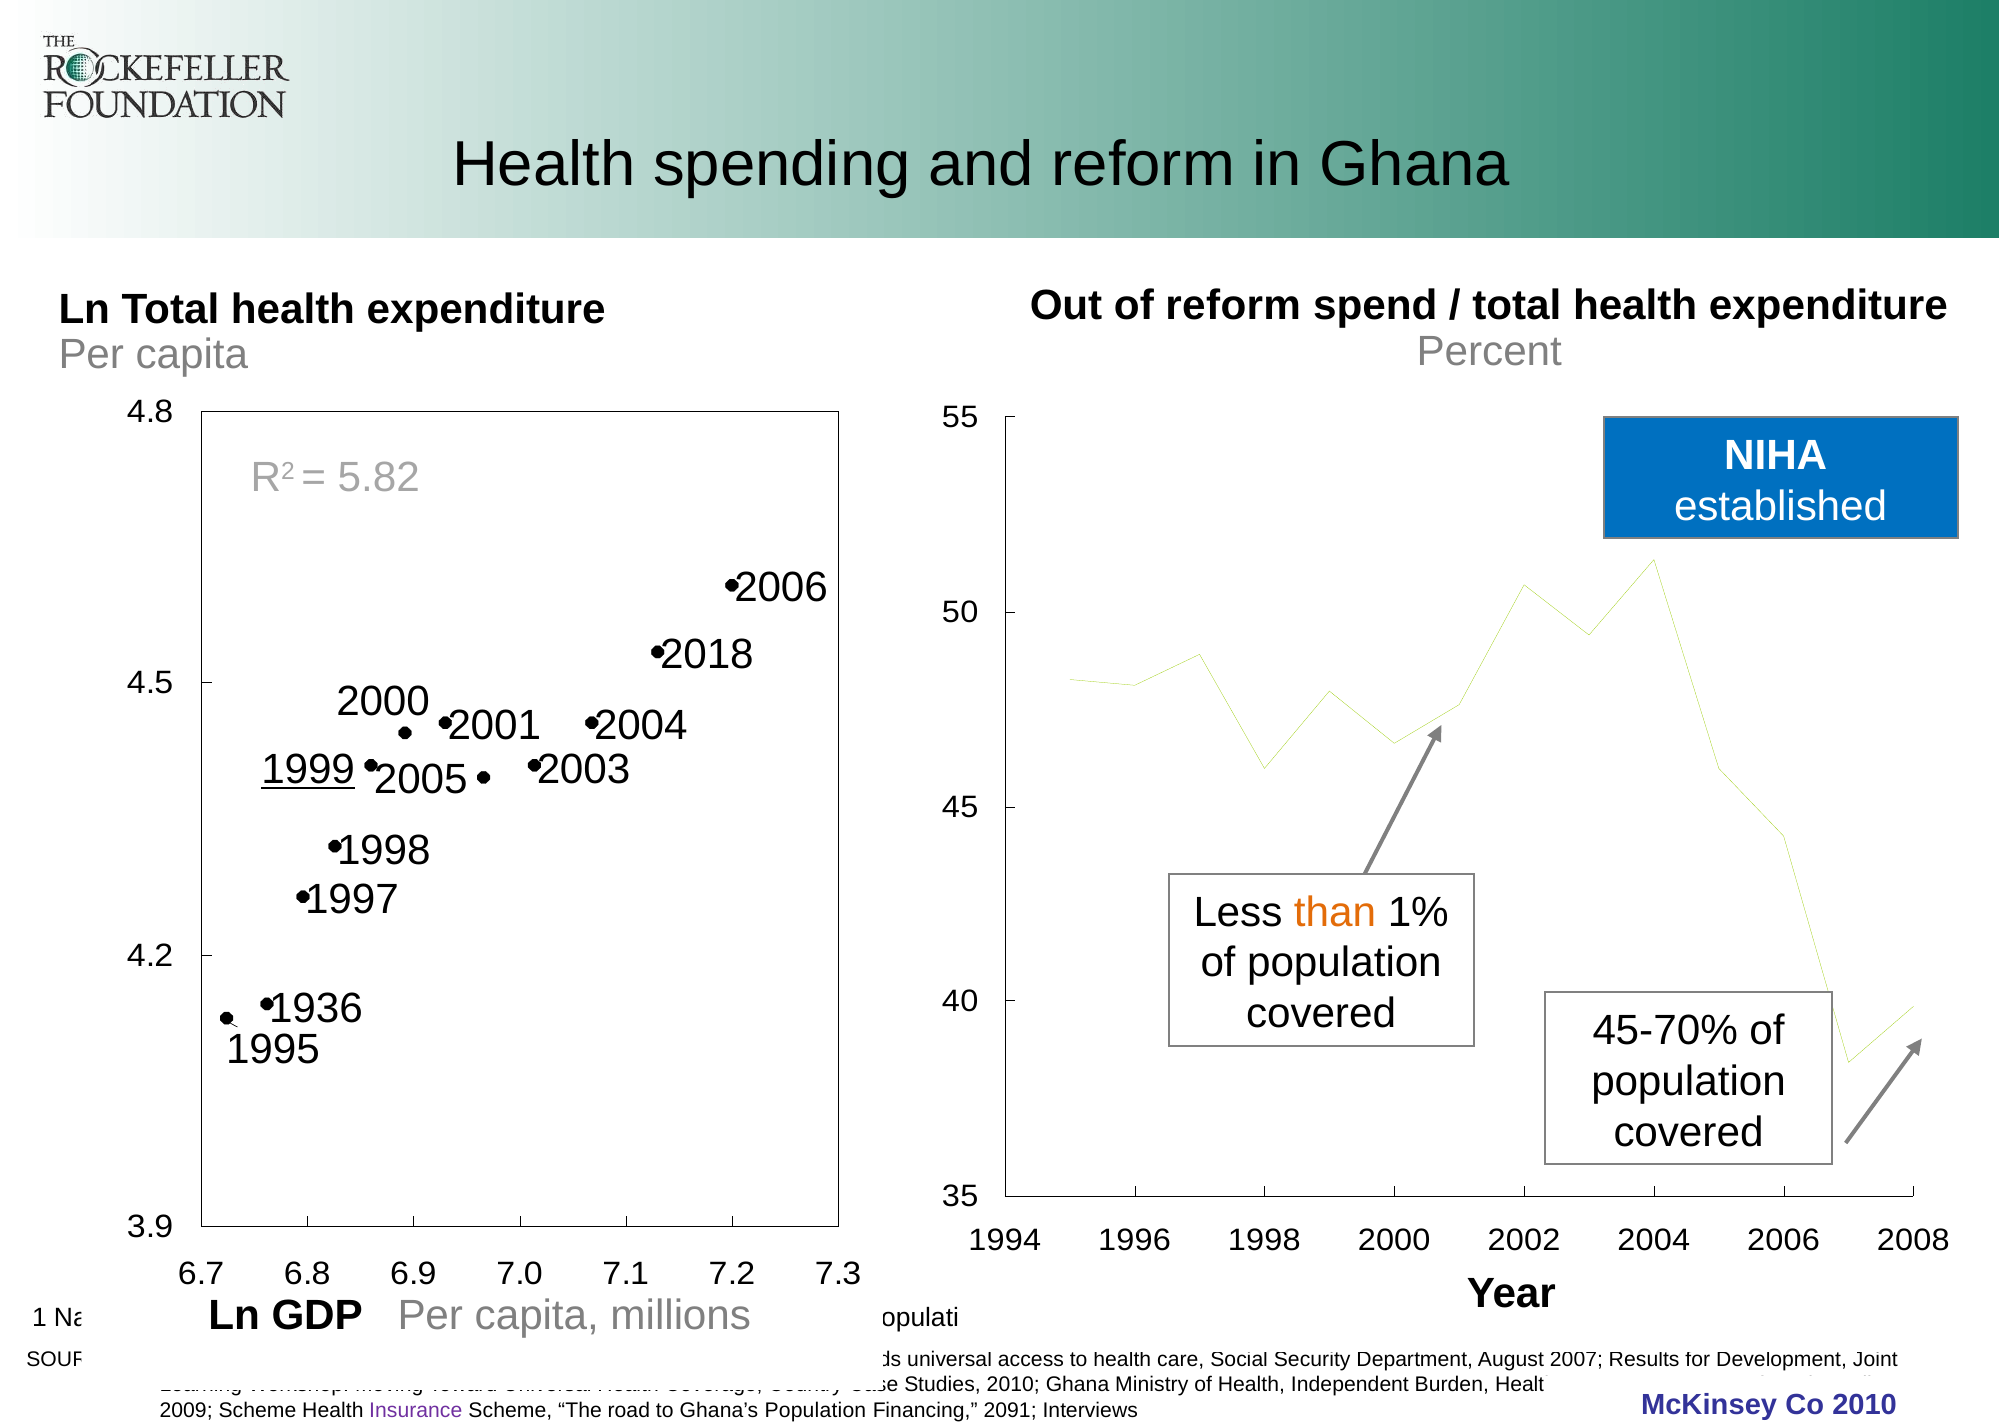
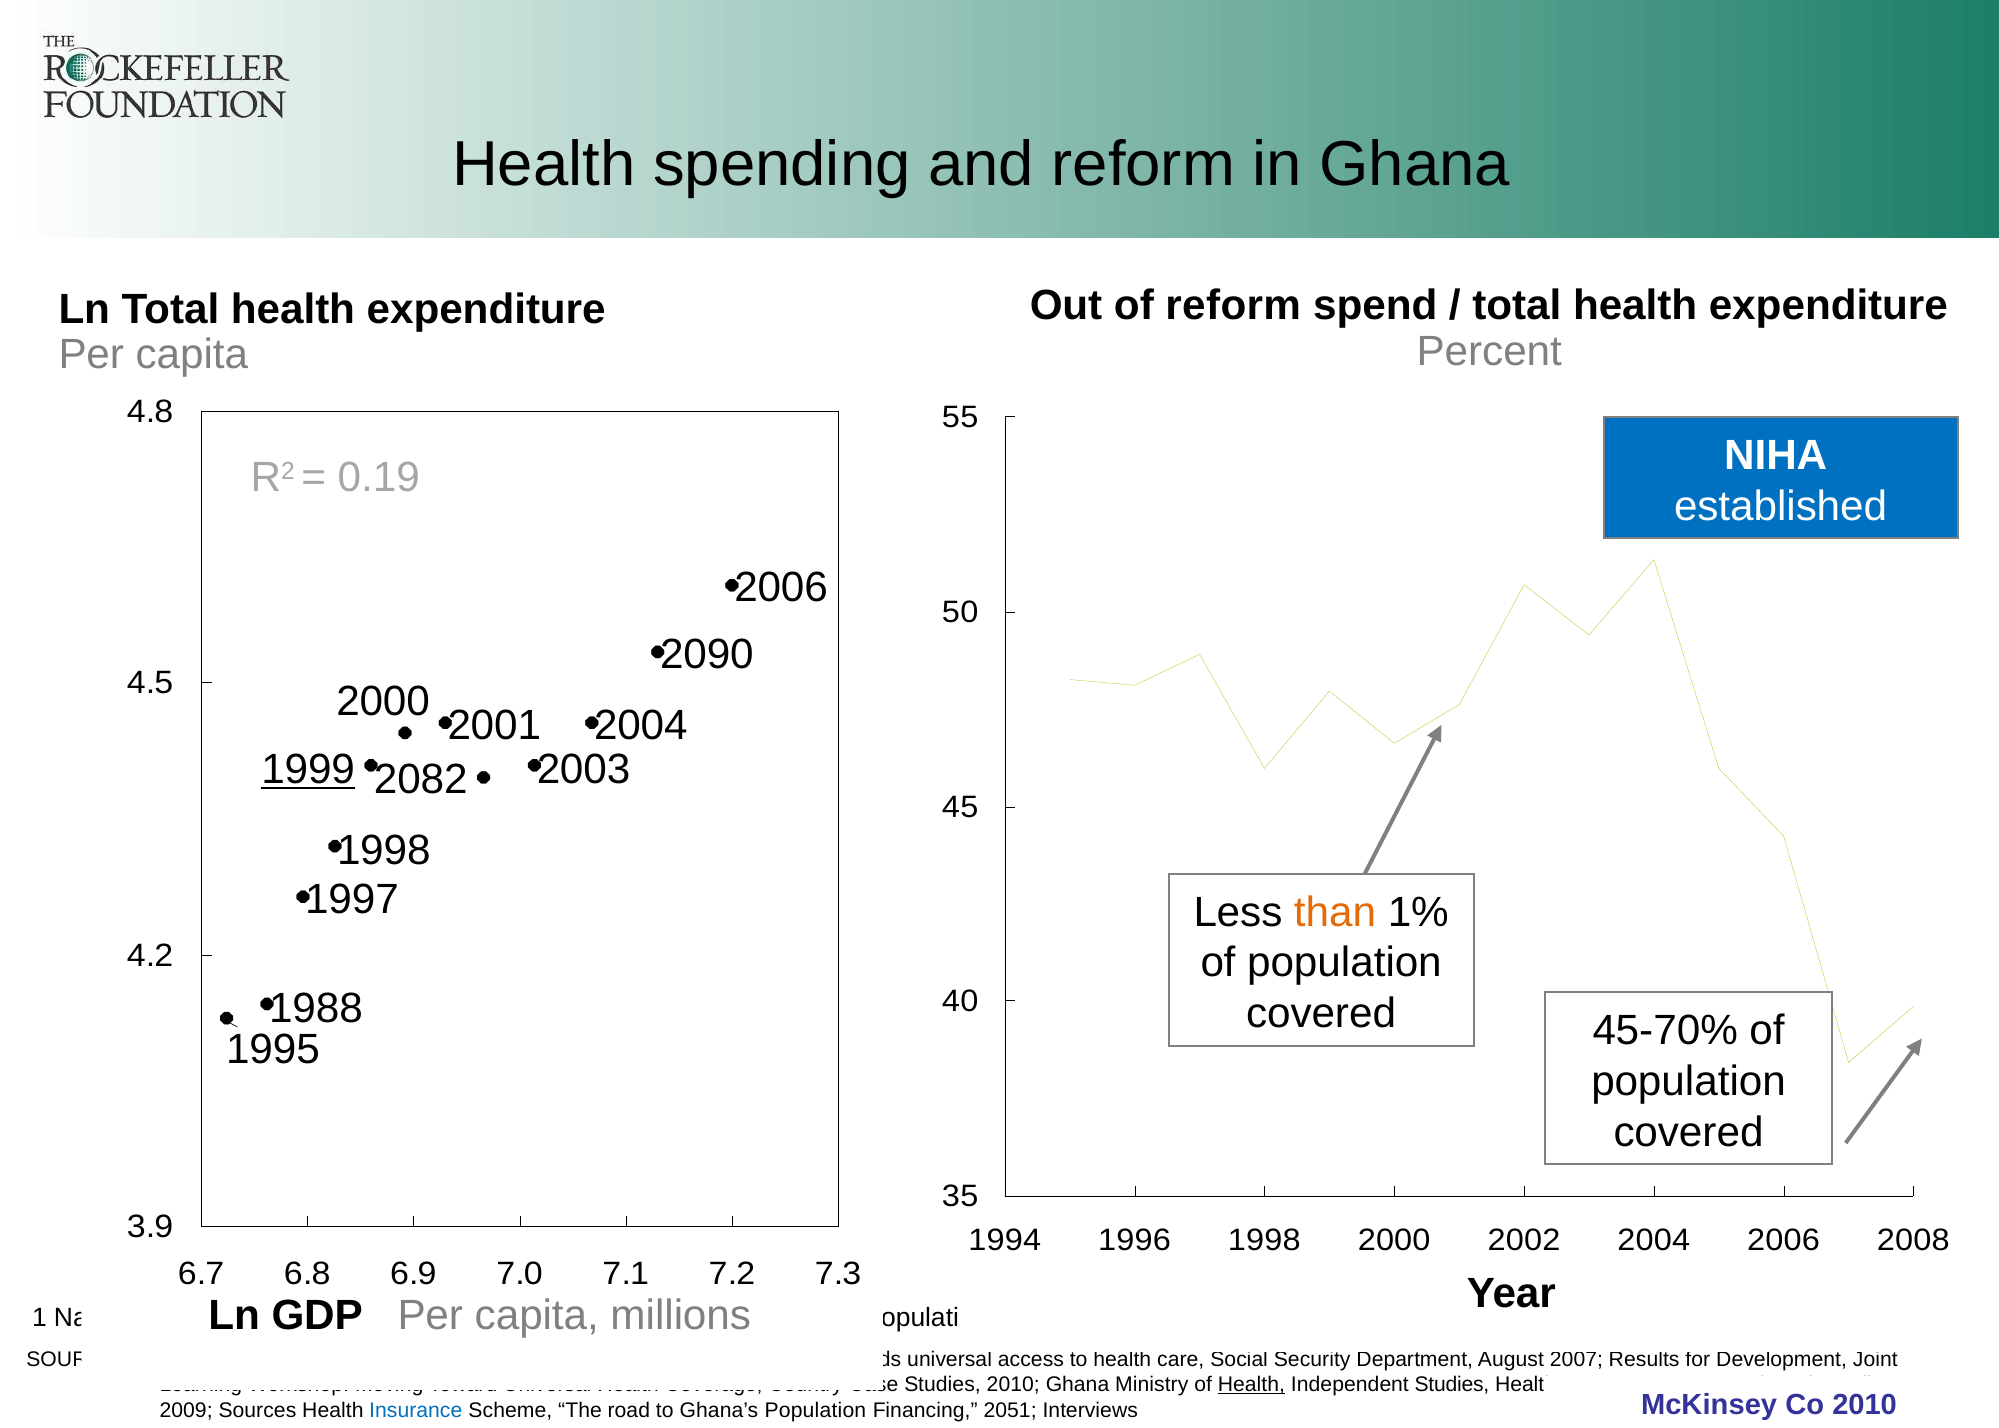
5.82: 5.82 -> 0.19 (379, 478)
2018: 2018 -> 2090 (707, 654)
2005: 2005 -> 2082 (421, 780)
1936: 1936 -> 1988 (316, 1008)
Health underline: none -> present (1251, 1385)
Independent Burden: Burden -> Studies (1452, 1385)
2009 Scheme: Scheme -> Sources (257, 1410)
Insurance colour: purple -> blue (416, 1410)
2091: 2091 -> 2051 (1010, 1410)
